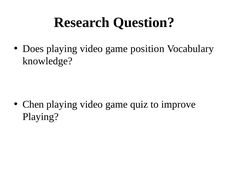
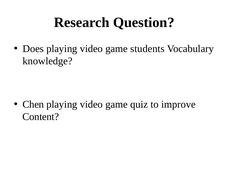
position: position -> students (147, 49)
Playing: Playing -> Content (41, 117)
